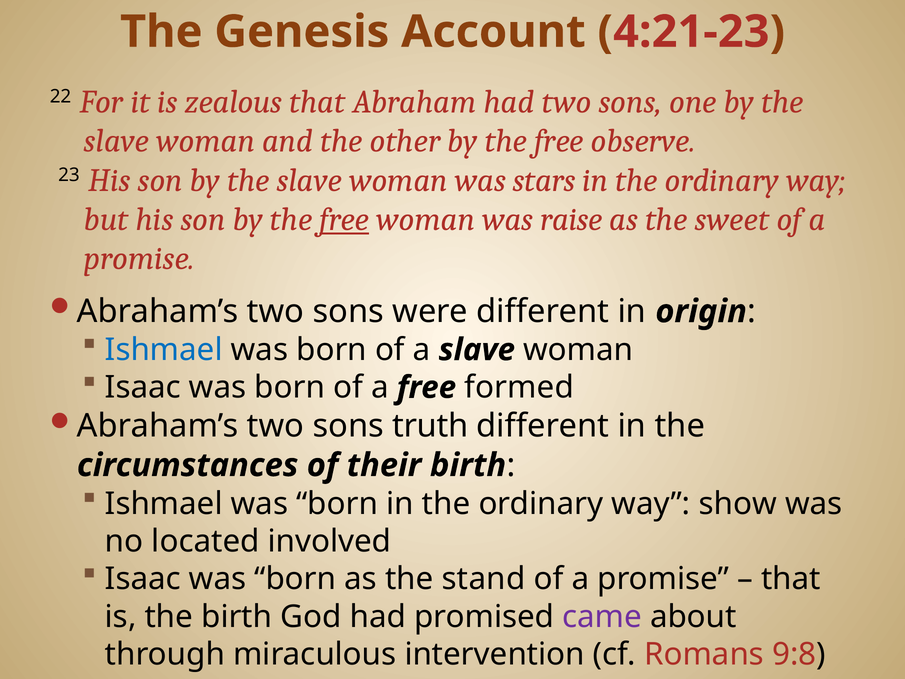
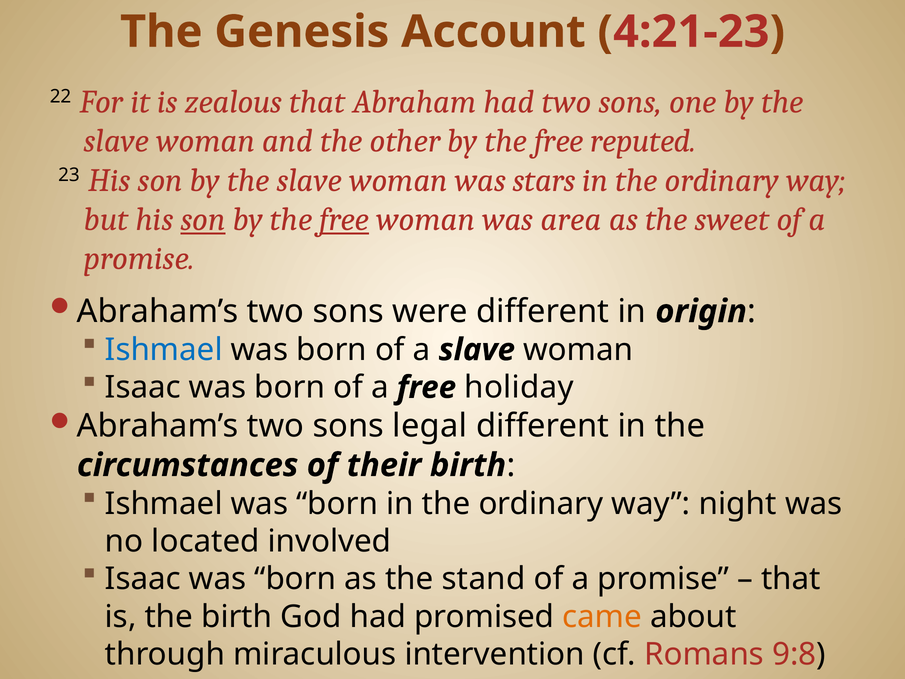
observe: observe -> reputed (643, 141)
son underline: none -> present (203, 219)
raise: raise -> area (571, 219)
formed: formed -> holiday (519, 387)
truth: truth -> legal (430, 426)
show: show -> night (738, 503)
came colour: purple -> orange (602, 617)
